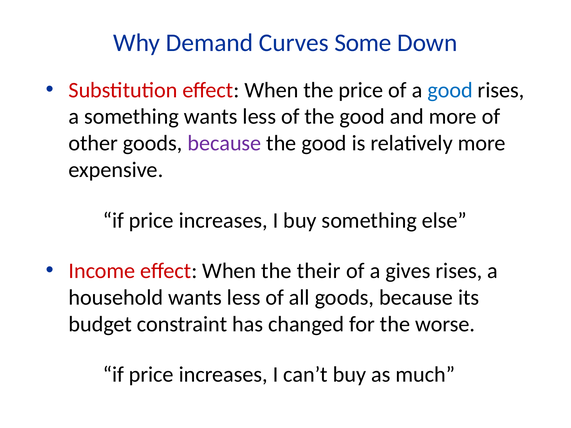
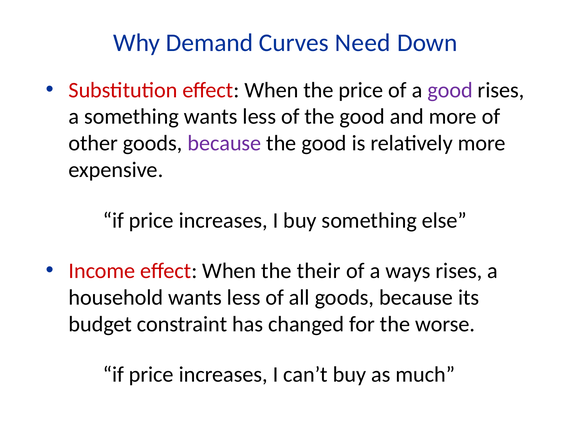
Some: Some -> Need (363, 43)
good colour: blue -> purple (450, 90)
gives: gives -> ways (408, 271)
